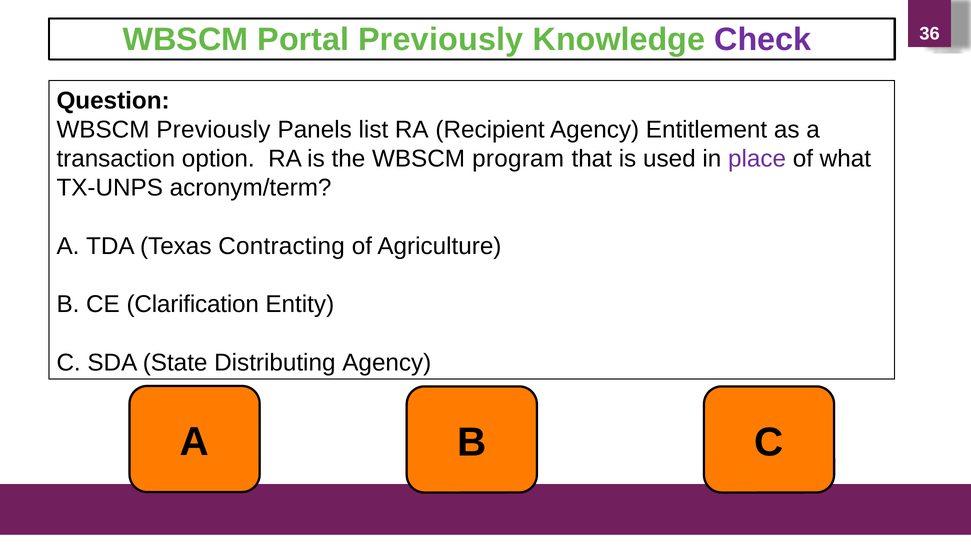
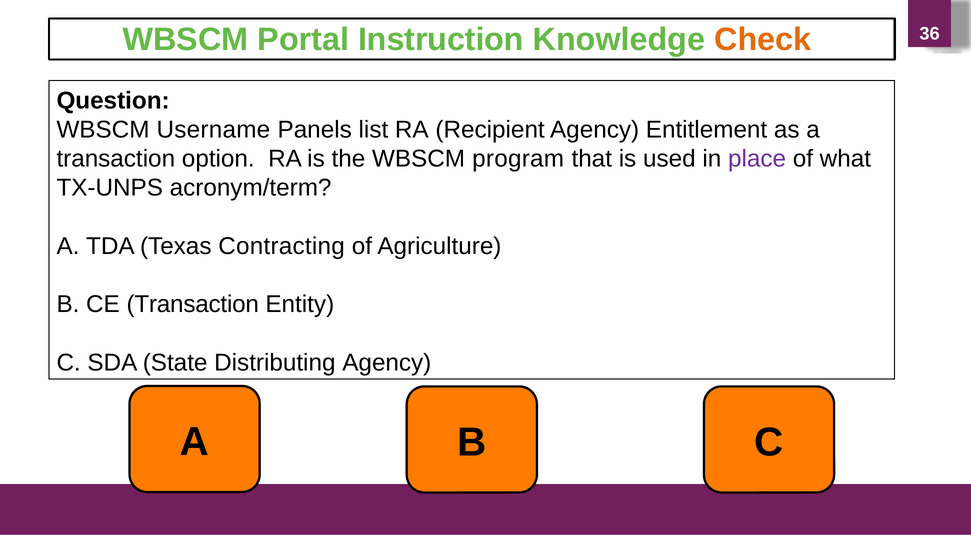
Portal Previously: Previously -> Instruction (441, 39)
Check colour: purple -> orange (763, 39)
WBSCM Previously: Previously -> Username (213, 130)
CE Clarification: Clarification -> Transaction (193, 304)
